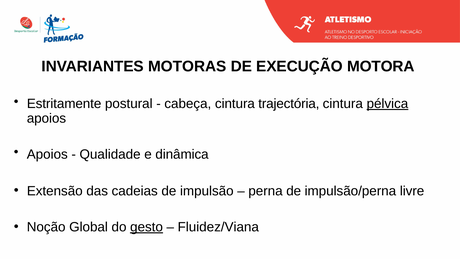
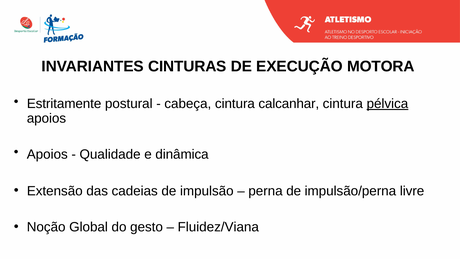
MOTORAS: MOTORAS -> CINTURAS (187, 66)
trajectória: trajectória -> calcanhar (289, 104)
gesto underline: present -> none (147, 227)
